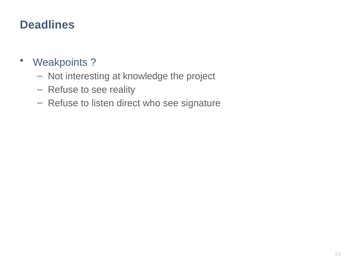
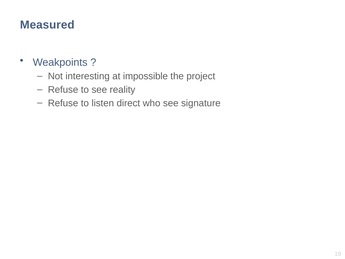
Deadlines: Deadlines -> Measured (47, 25)
knowledge: knowledge -> impossible (145, 76)
